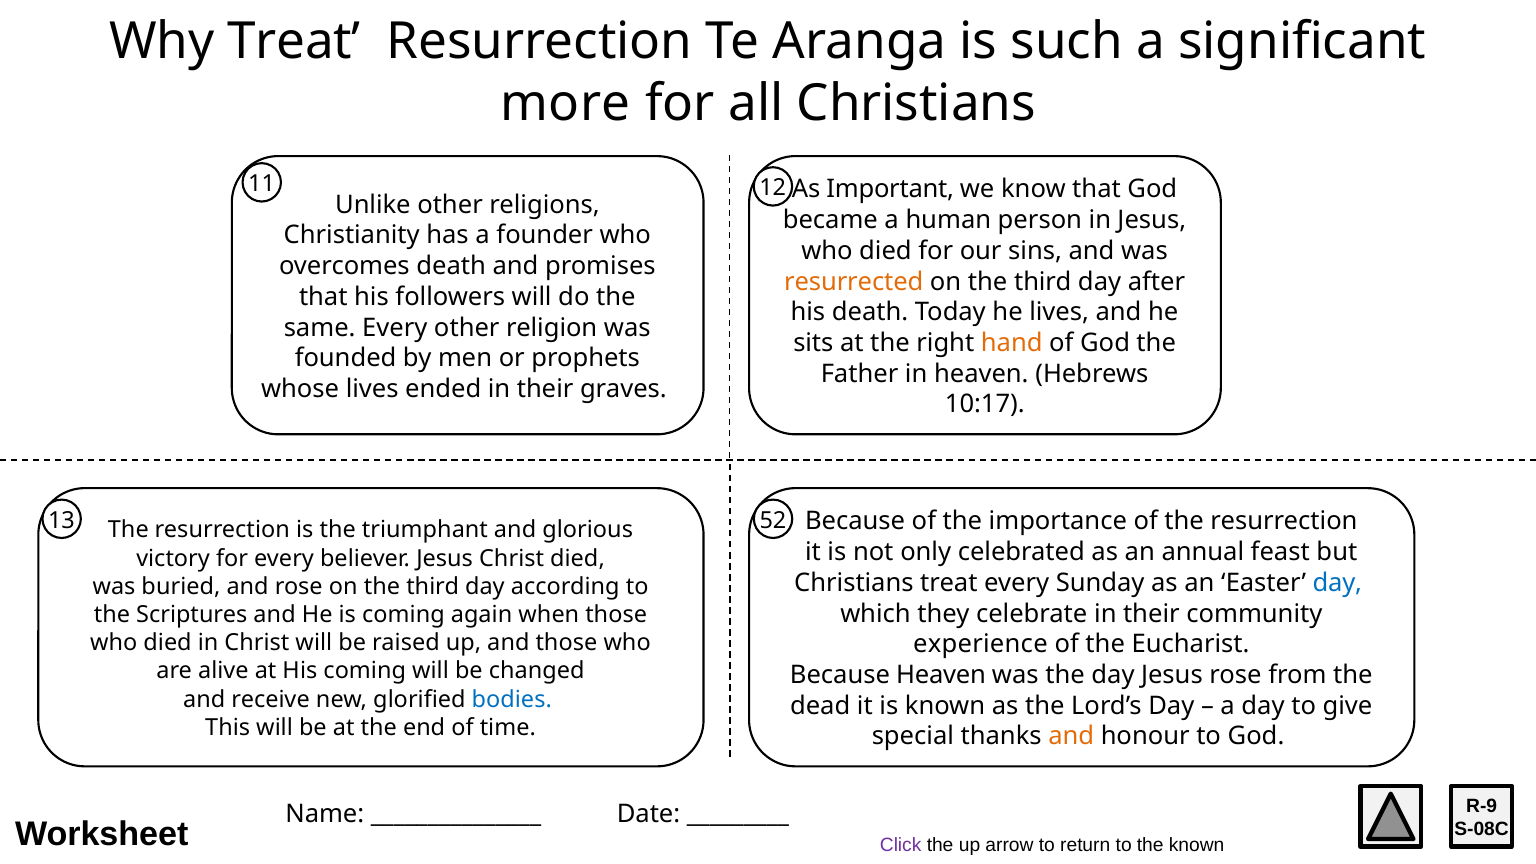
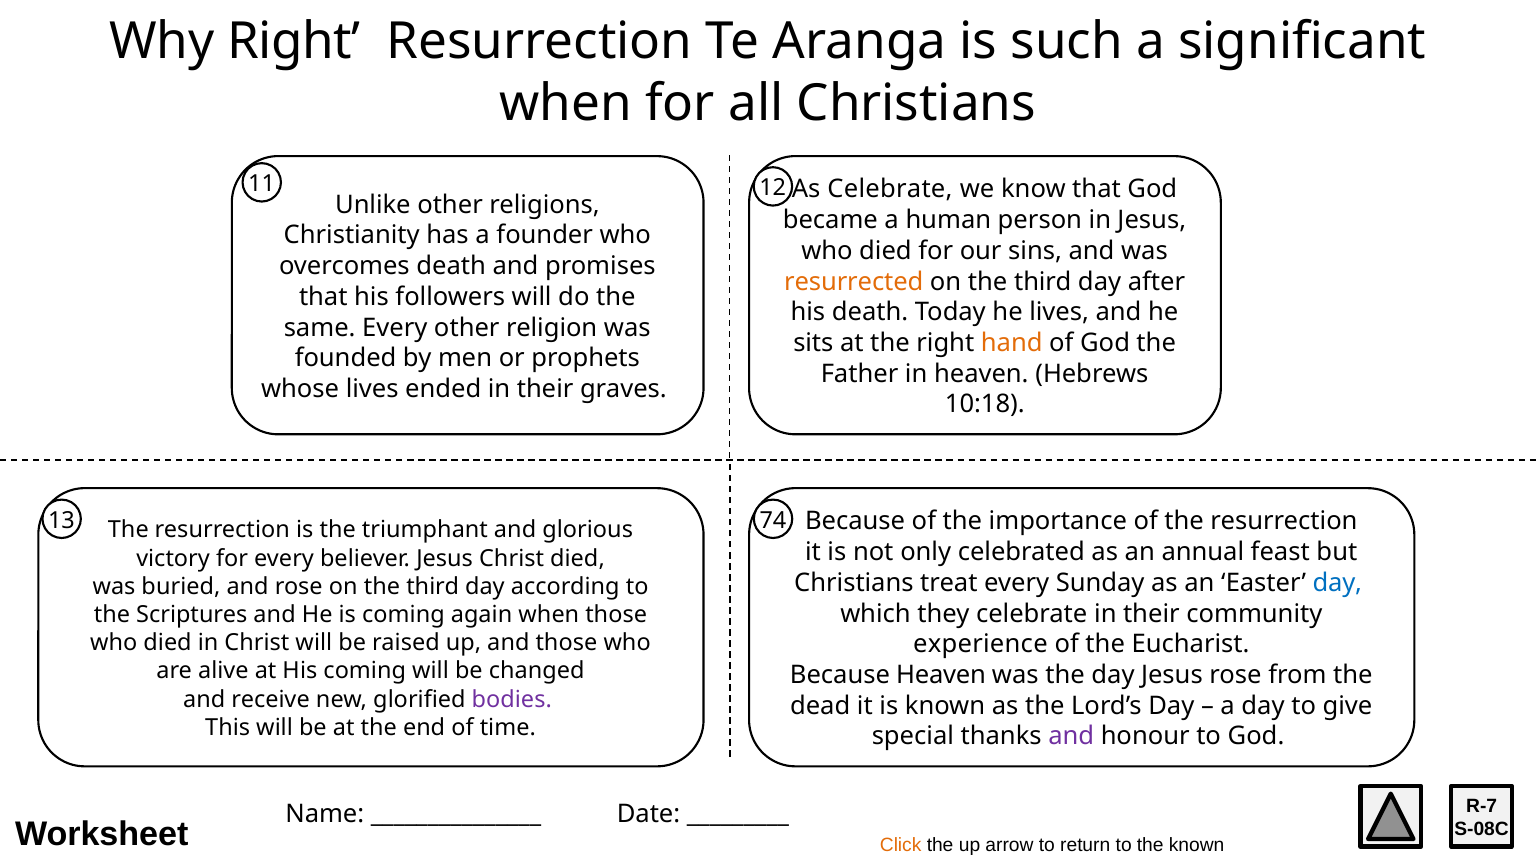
Why Treat: Treat -> Right (294, 42)
more: more -> when (566, 103)
As Important: Important -> Celebrate (890, 189)
10:17: 10:17 -> 10:18 (985, 404)
52: 52 -> 74 (773, 520)
bodies colour: blue -> purple (512, 699)
and colour: orange -> purple (1071, 737)
R-9: R-9 -> R-7 (1482, 806)
Click colour: purple -> orange (901, 846)
